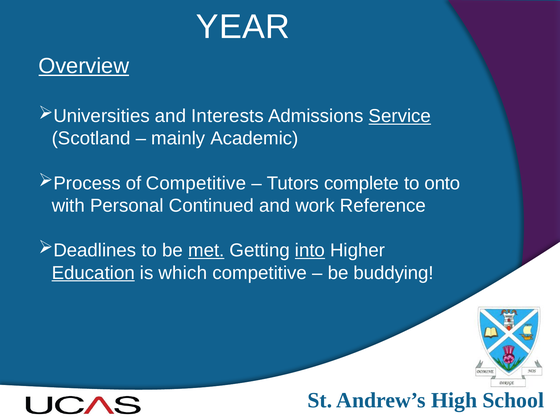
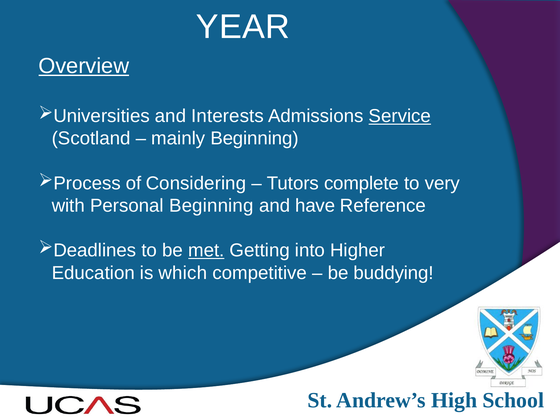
mainly Academic: Academic -> Beginning (255, 138)
of Competitive: Competitive -> Considering (196, 183)
onto: onto -> very (442, 183)
Personal Continued: Continued -> Beginning (211, 206)
work: work -> have (315, 206)
into underline: present -> none (310, 250)
Education underline: present -> none (93, 273)
